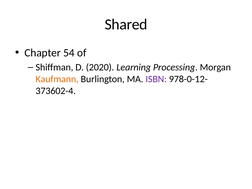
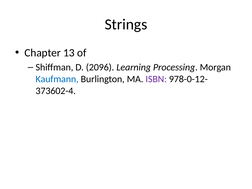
Shared: Shared -> Strings (126, 24)
54: 54 -> 13 (69, 53)
2020: 2020 -> 2096 (100, 67)
Kaufmann colour: orange -> blue (57, 79)
